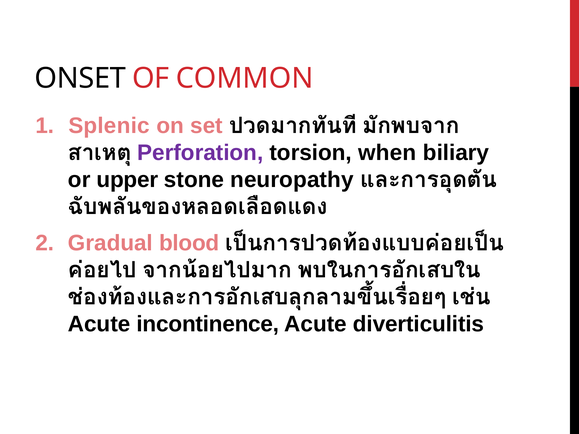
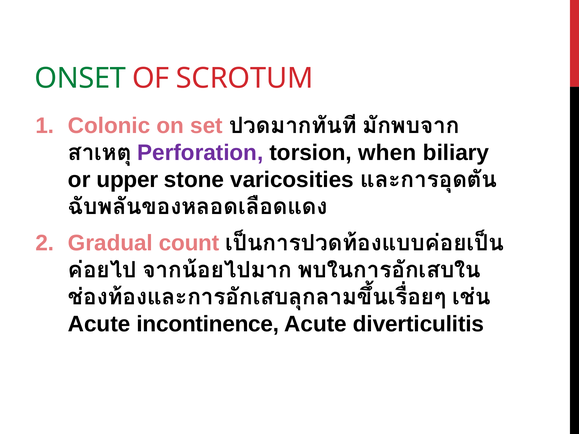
ONSET colour: black -> green (80, 78)
COMMON: COMMON -> SCROTUM (245, 78)
Splenic: Splenic -> Colonic (109, 126)
neuropathy: neuropathy -> varicosities (292, 180)
blood: blood -> count (189, 243)
